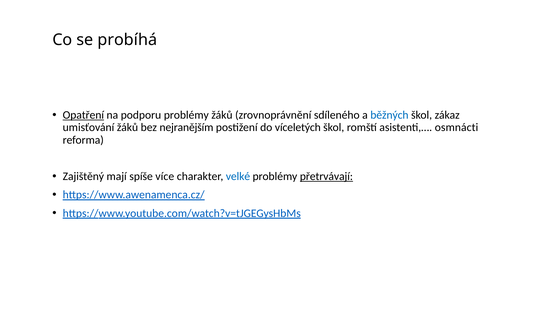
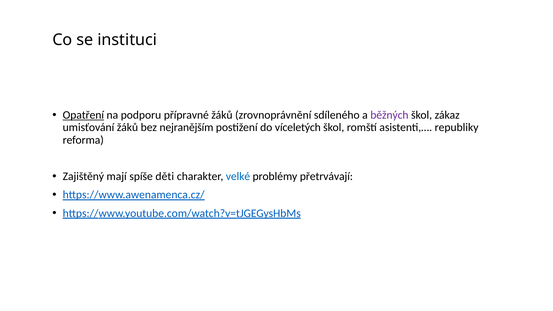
probíhá: probíhá -> instituci (127, 40)
podporu problémy: problémy -> přípravné (186, 115)
běžných colour: blue -> purple (389, 115)
osmnácti: osmnácti -> republiky (457, 128)
více: více -> děti (165, 176)
přetrvávají underline: present -> none (326, 176)
